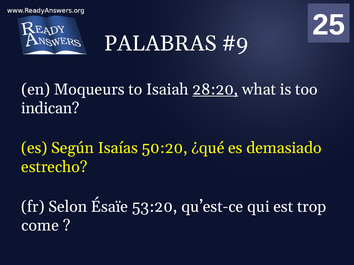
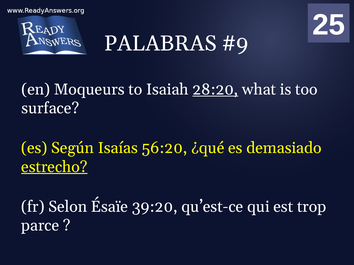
indican: indican -> surface (50, 108)
50:20: 50:20 -> 56:20 (165, 148)
estrecho underline: none -> present (54, 167)
53:20: 53:20 -> 39:20 (155, 207)
come: come -> parce (40, 226)
